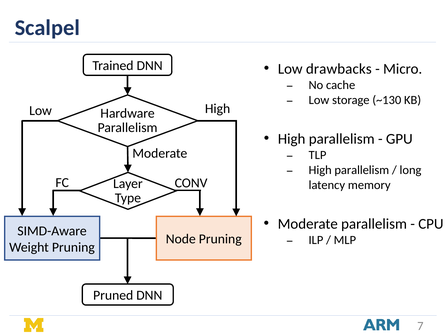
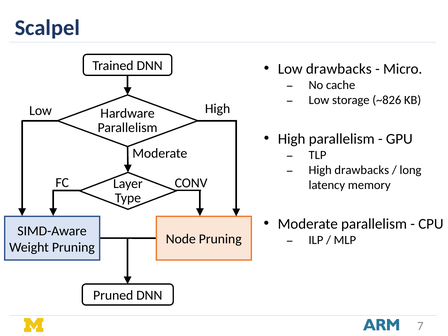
~130: ~130 -> ~826 (387, 100)
parallelism: parallelism -> drawbacks (362, 170)
